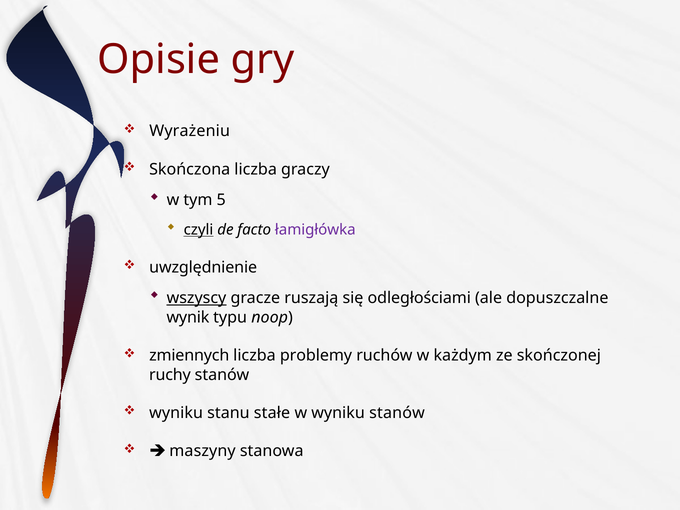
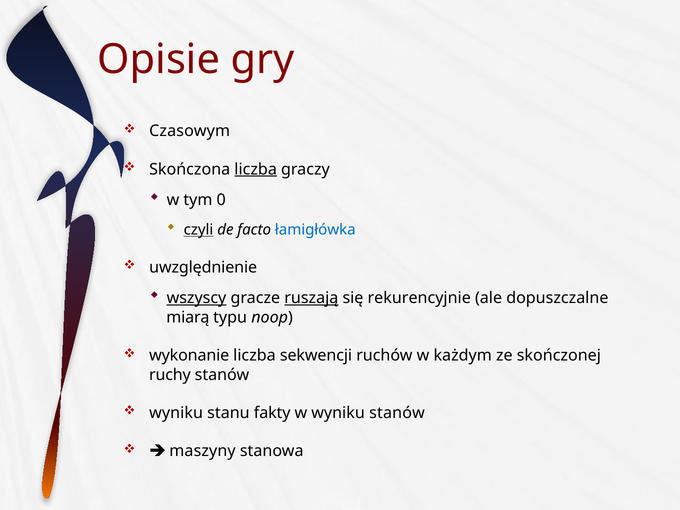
Wyrażeniu: Wyrażeniu -> Czasowym (190, 131)
liczba underline: none -> present (256, 169)
5: 5 -> 0 (221, 200)
łamigłówka colour: purple -> blue (315, 230)
ruszają underline: none -> present (311, 298)
odległościami: odległościami -> rekurencyjnie (419, 298)
wynik: wynik -> miarą (188, 317)
zmiennych: zmiennych -> wykonanie (189, 356)
problemy: problemy -> sekwencji (316, 356)
stałe: stałe -> fakty (272, 413)
